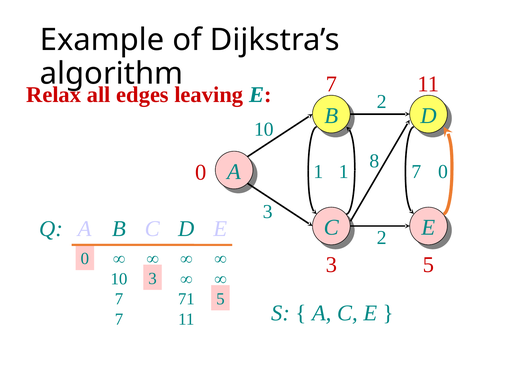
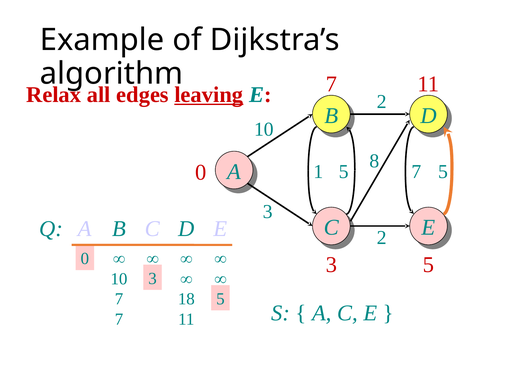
leaving underline: none -> present (209, 95)
1 1: 1 -> 5 (344, 172)
7 0: 0 -> 5 (443, 172)
71: 71 -> 18 (186, 299)
